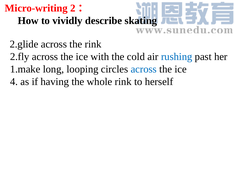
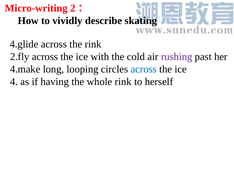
2.glide: 2.glide -> 4.glide (24, 44)
rushing colour: blue -> purple (177, 56)
1.make: 1.make -> 4.make (25, 69)
